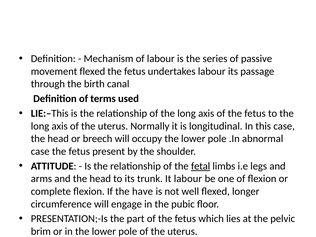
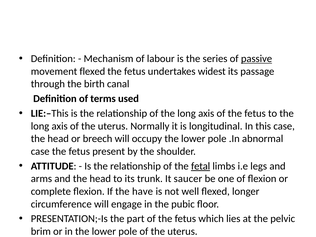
passive underline: none -> present (257, 59)
undertakes labour: labour -> widest (212, 71)
It labour: labour -> saucer (188, 179)
